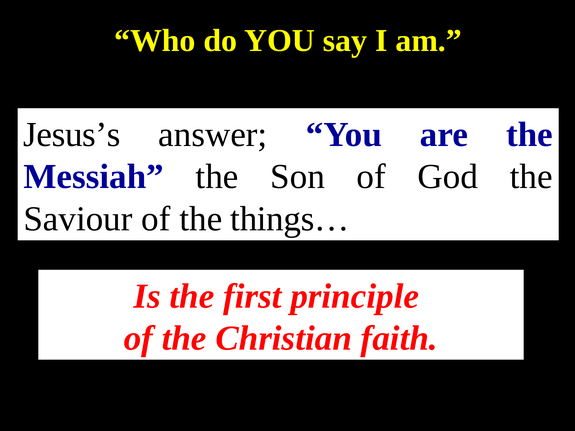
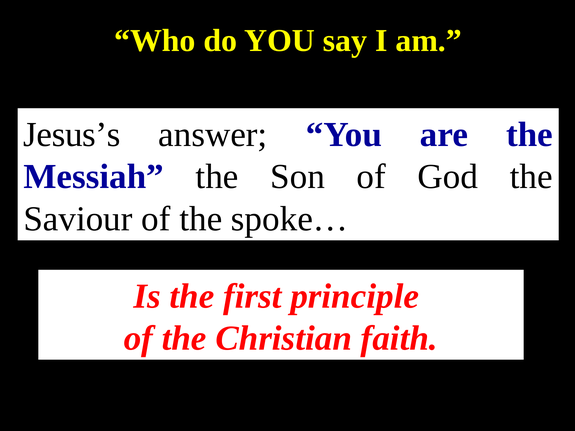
things…: things… -> spoke… (290, 219)
